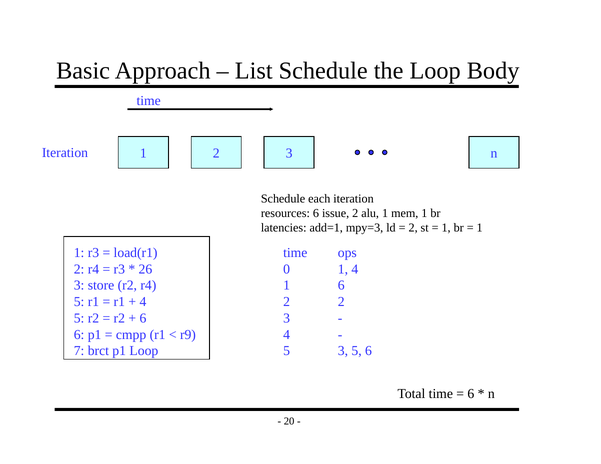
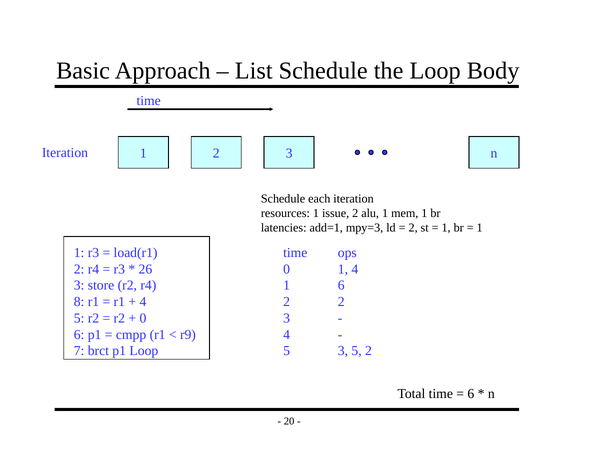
resources 6: 6 -> 1 (316, 213)
5: 5 -> 8 (79, 302)
6: 6 -> 0 (143, 319)
5 6: 6 -> 2 (369, 351)
